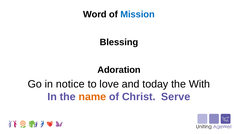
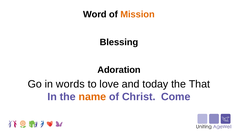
Mission colour: blue -> orange (138, 14)
notice: notice -> words (70, 84)
With: With -> That (199, 84)
Serve: Serve -> Come (176, 97)
